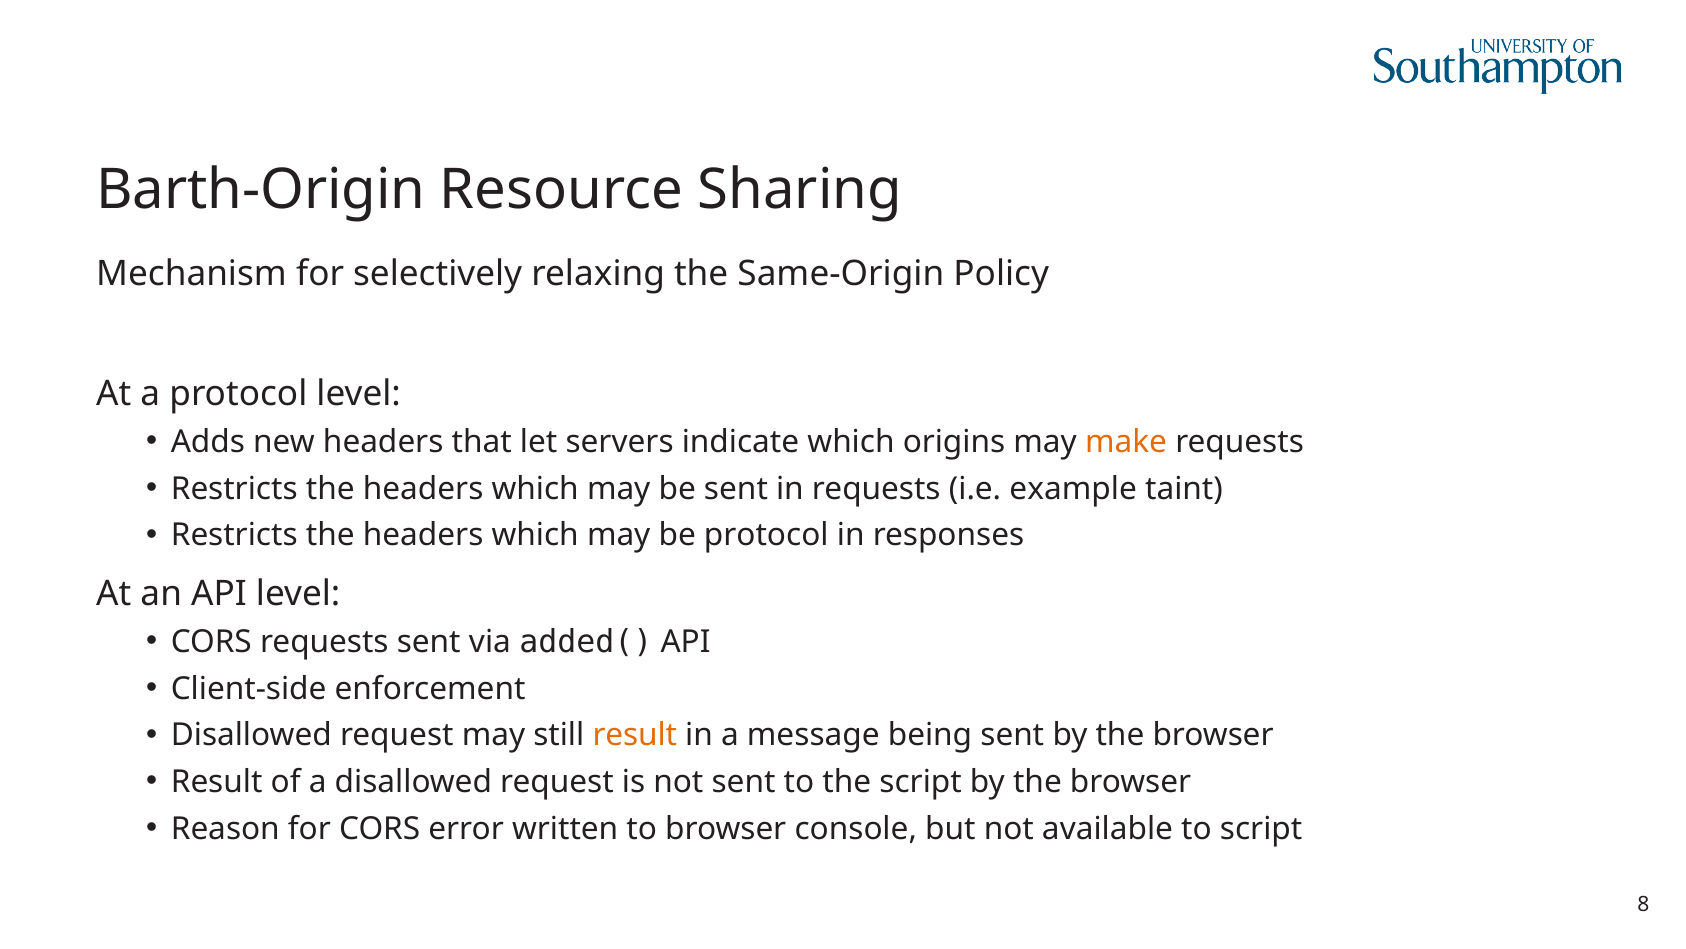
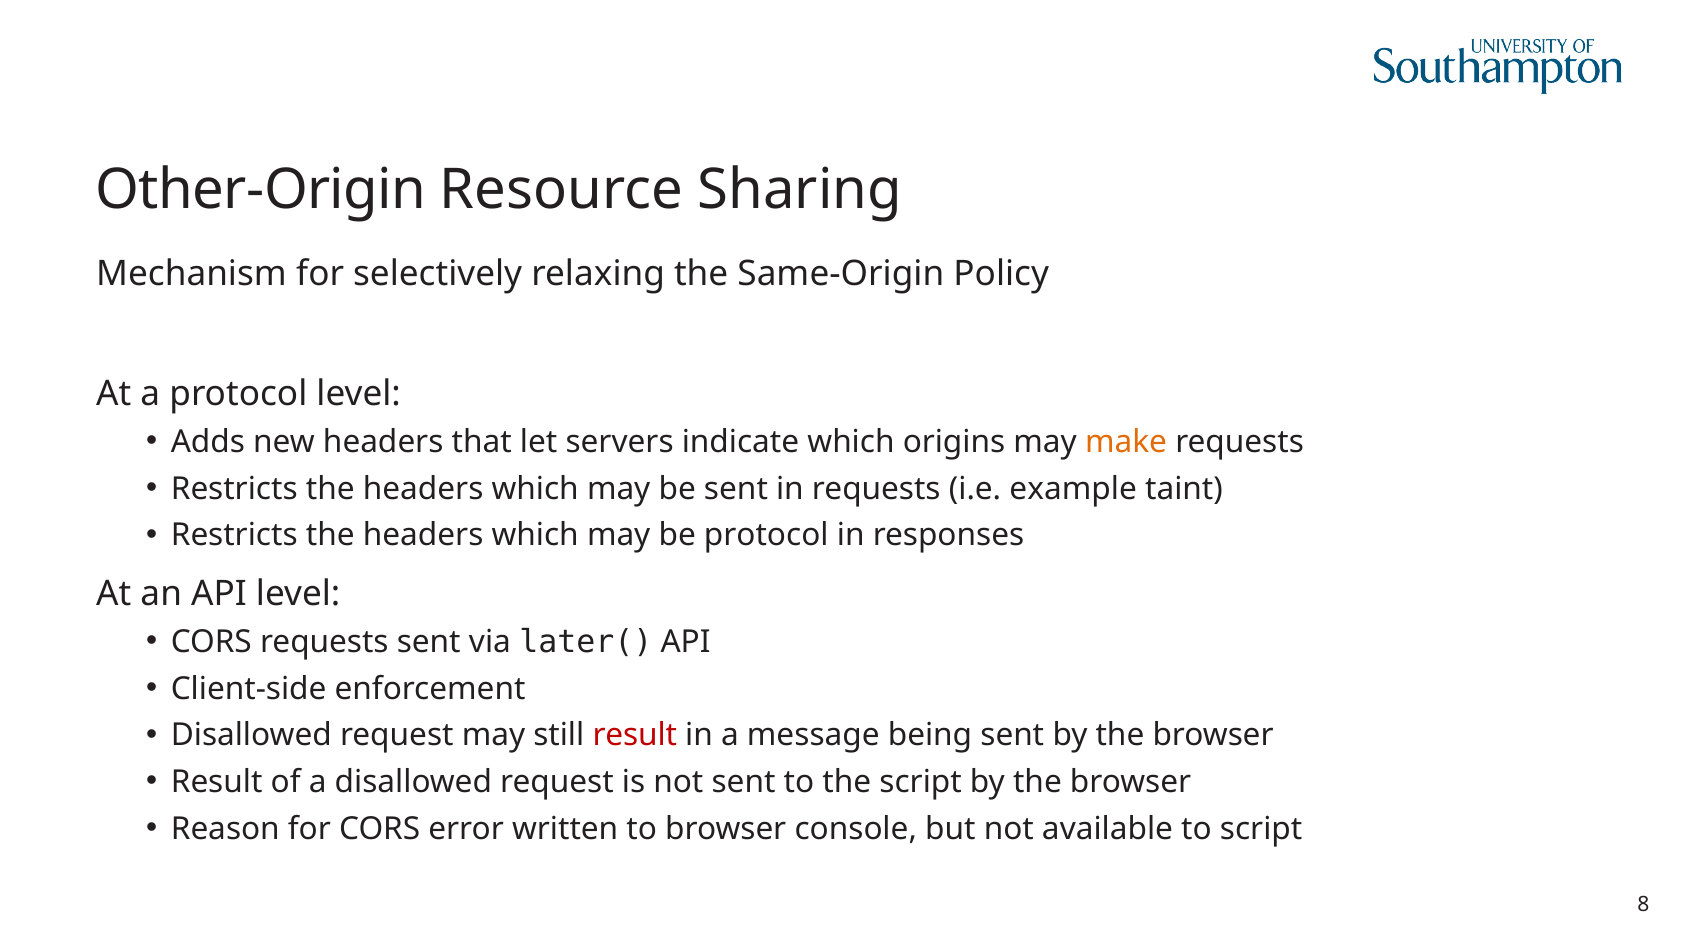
Barth-Origin: Barth-Origin -> Other-Origin (261, 190)
added(: added( -> later( (586, 642)
result colour: orange -> red (635, 735)
